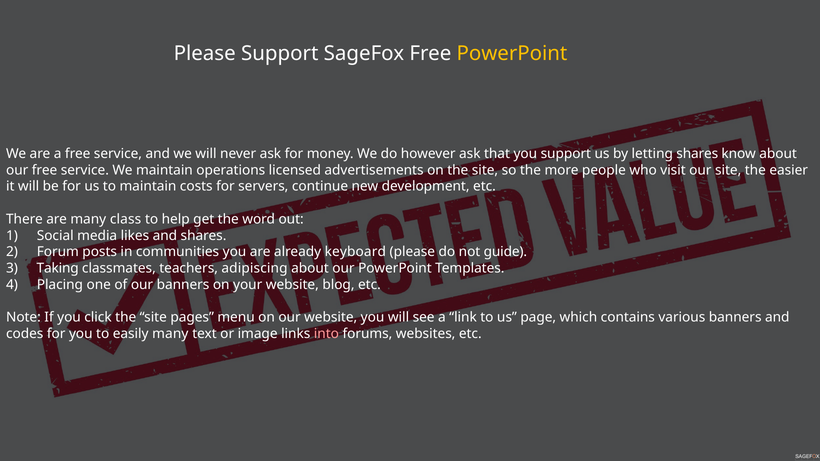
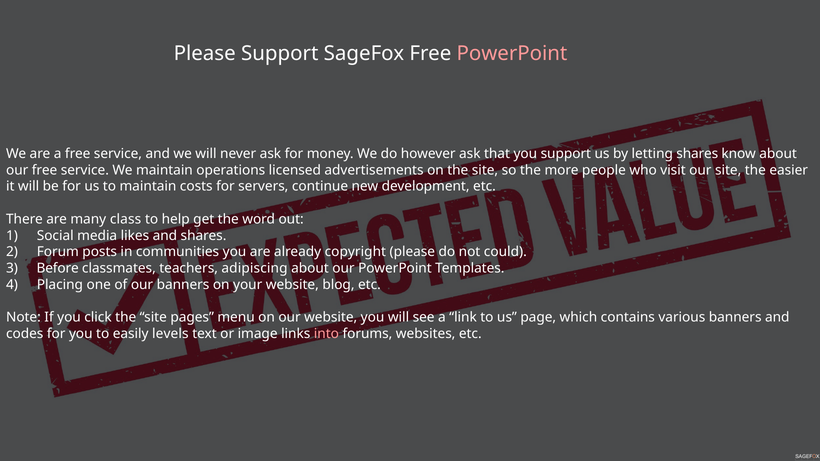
PowerPoint colour: yellow -> pink (512, 54)
keyboard: keyboard -> copyright (355, 252)
guide: guide -> could (505, 252)
Taking: Taking -> Before (58, 268)
easily many: many -> levels (170, 334)
